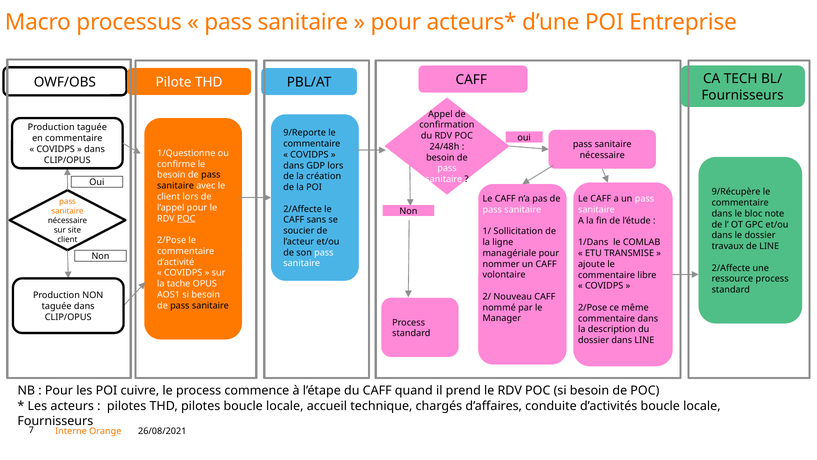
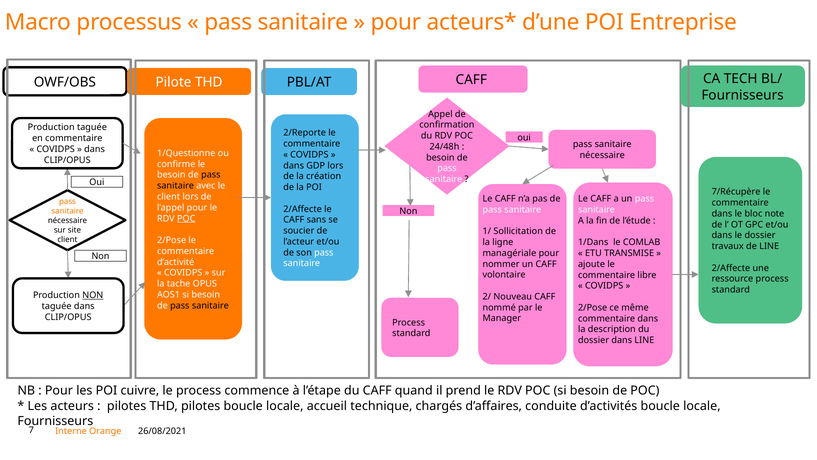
9/Reporte: 9/Reporte -> 2/Reporte (305, 133)
9/Récupère: 9/Récupère -> 7/Récupère (736, 192)
NON underline: none -> present (93, 295)
